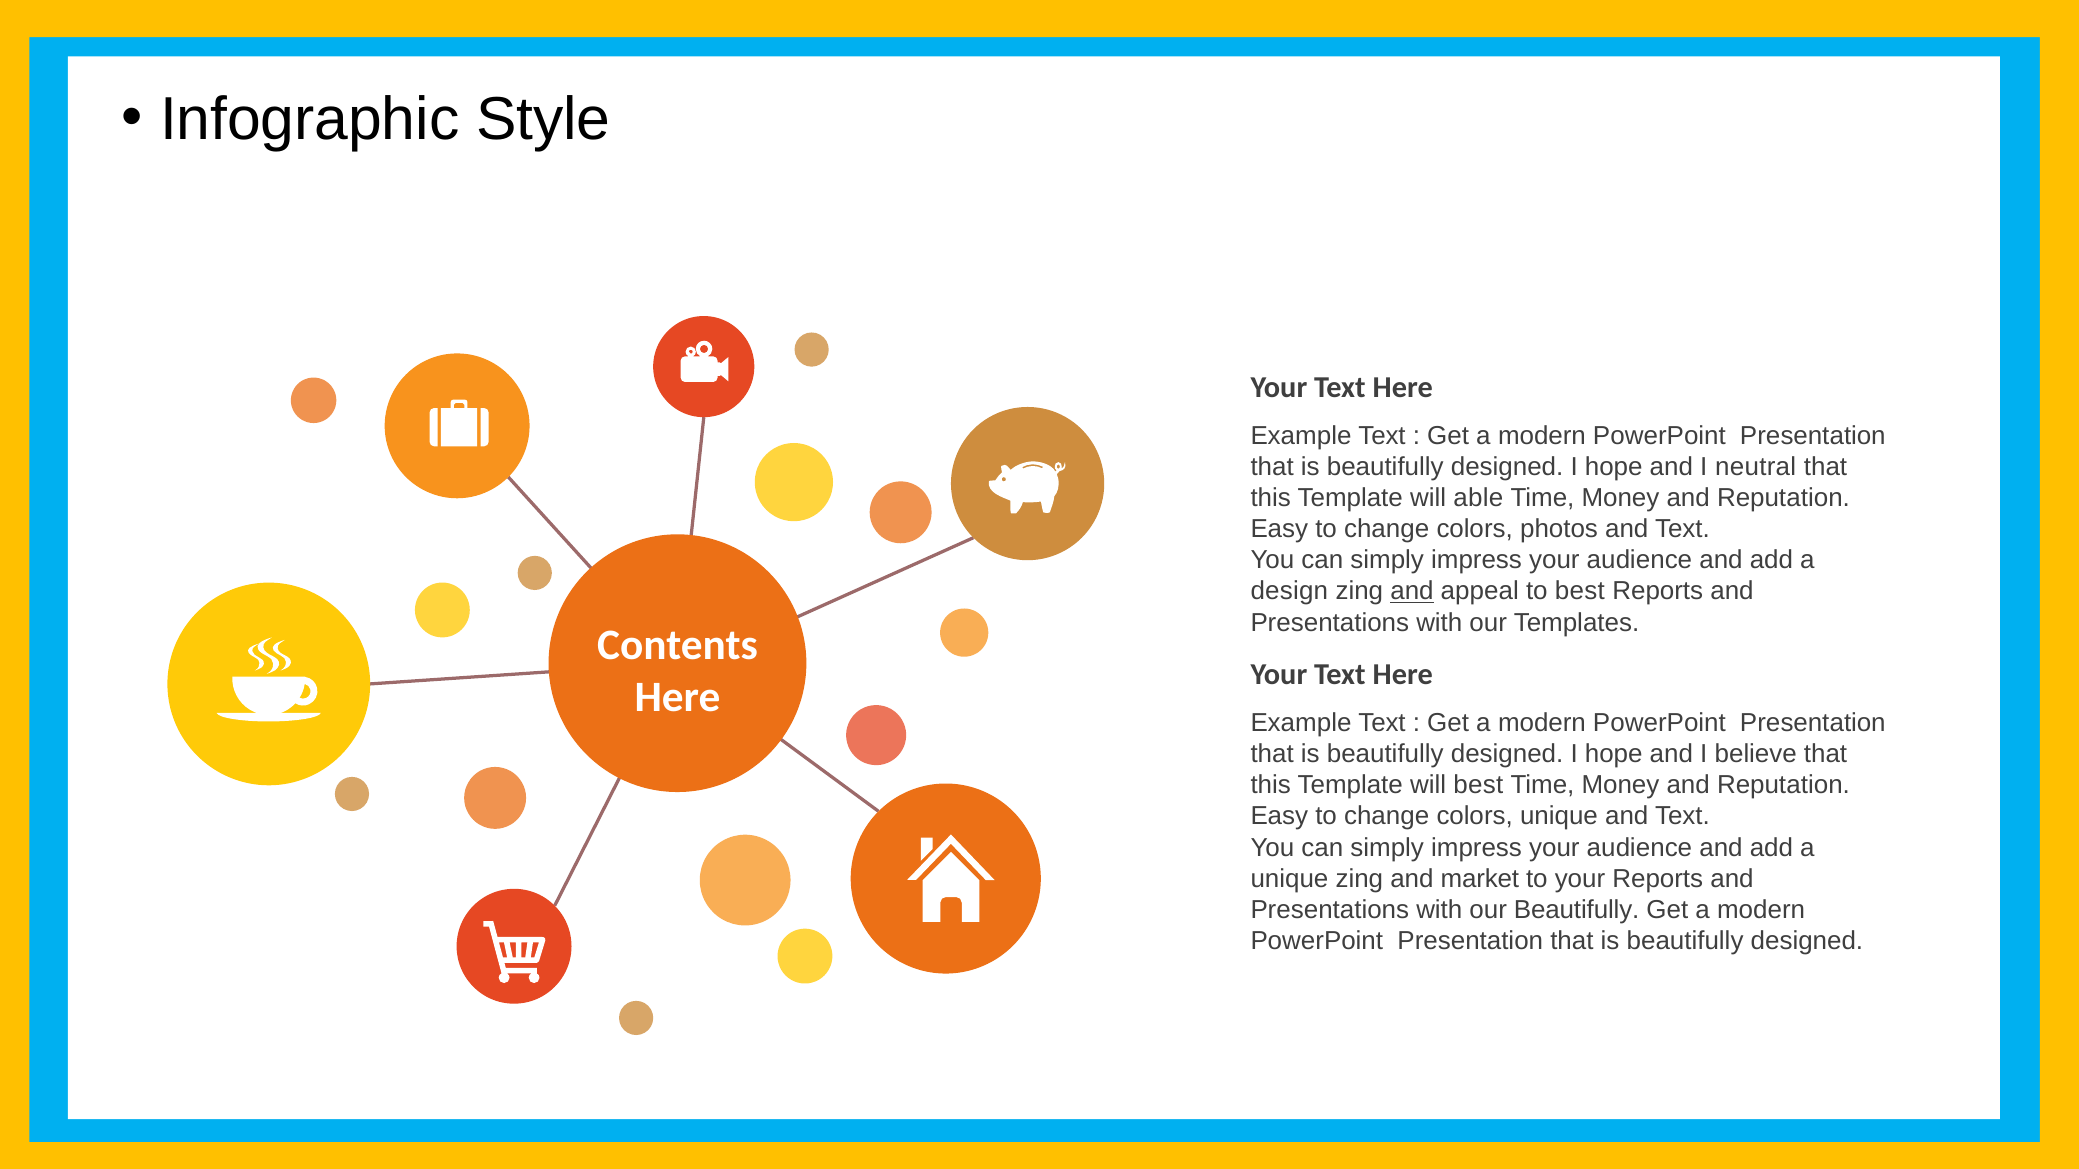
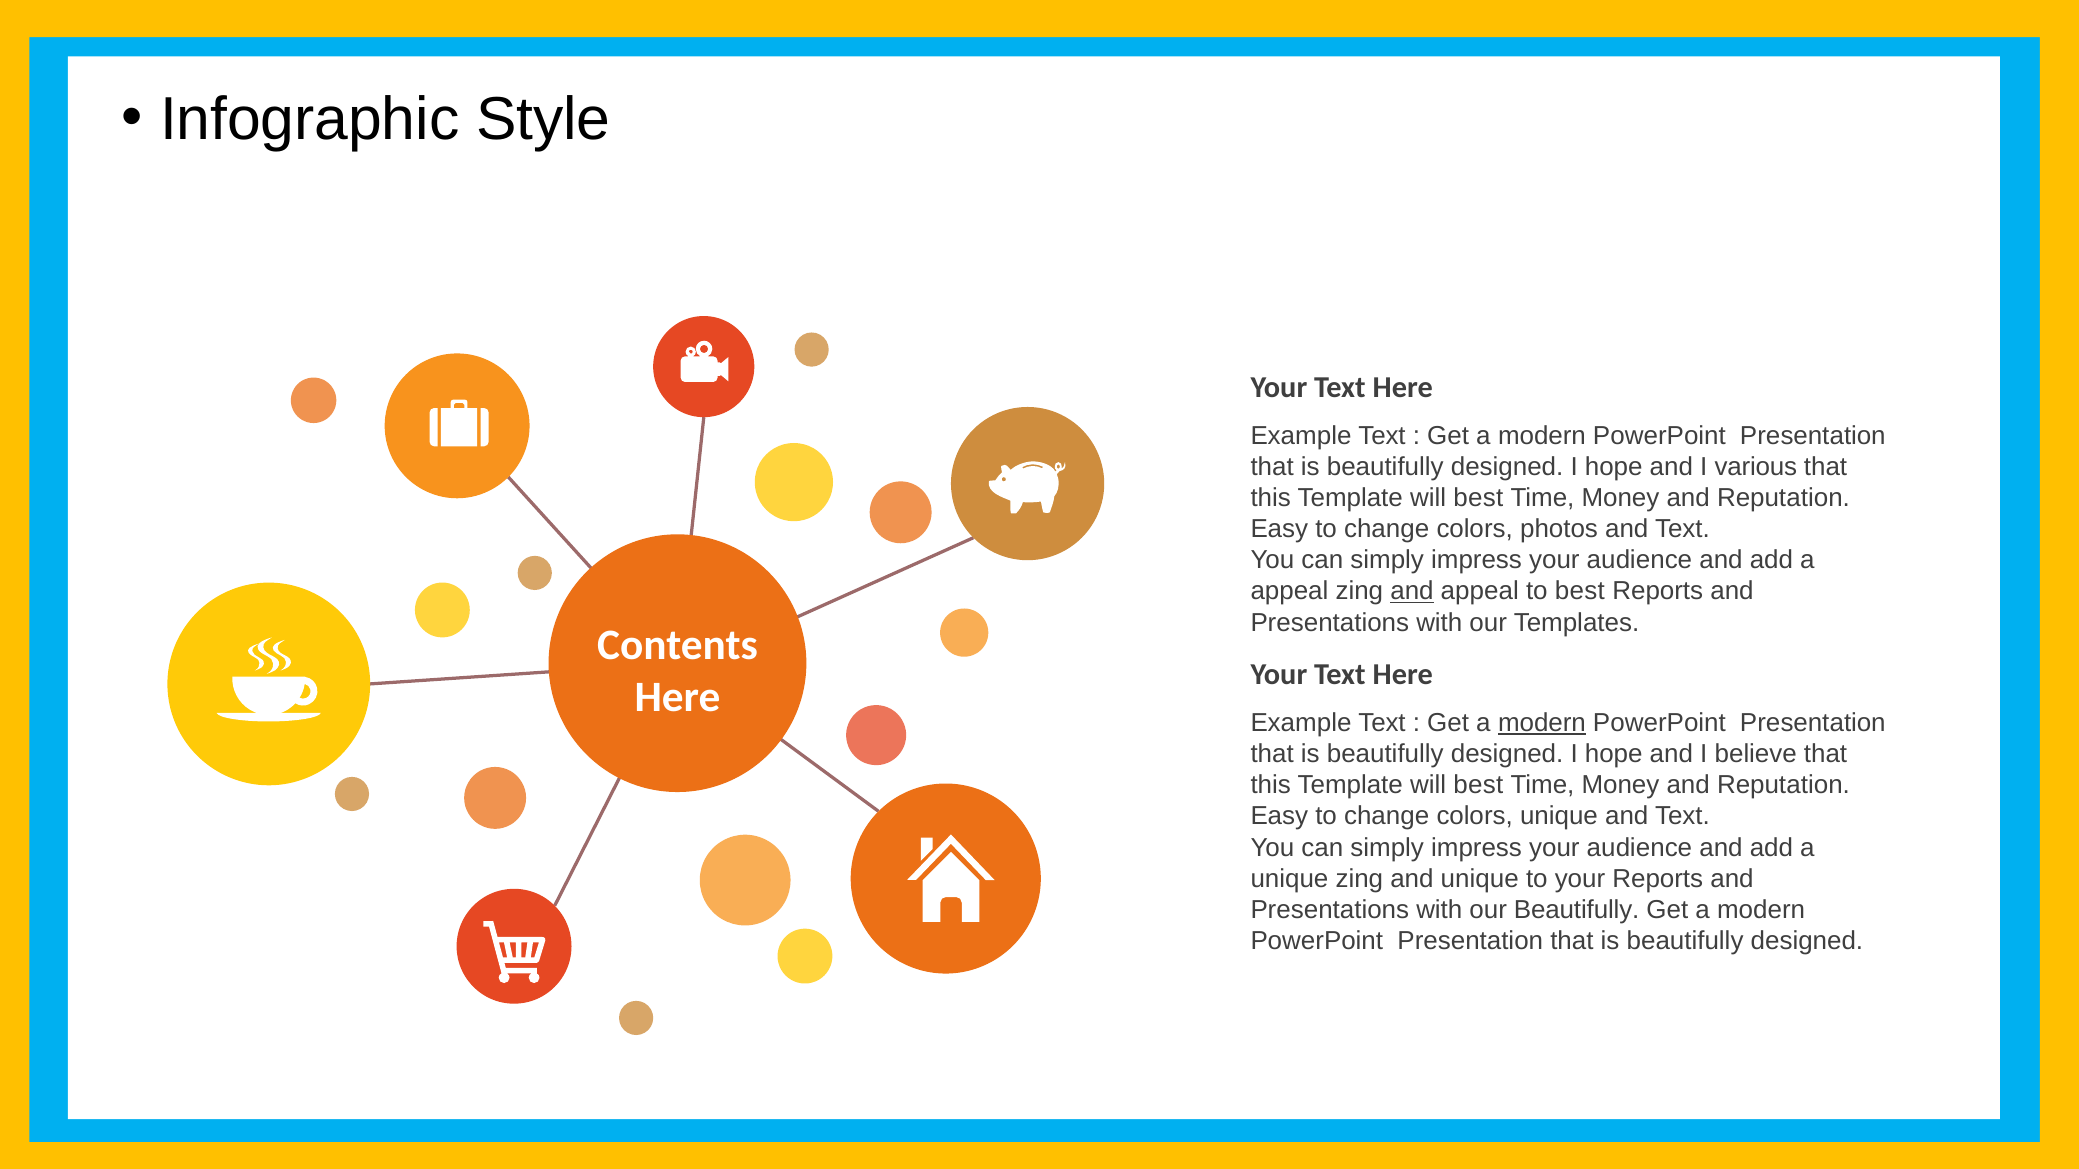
neutral: neutral -> various (1756, 467)
able: able -> best (1478, 498)
design: design -> appeal (1289, 592)
modern underline: none -> present (1542, 723)
and market: market -> unique (1480, 879)
